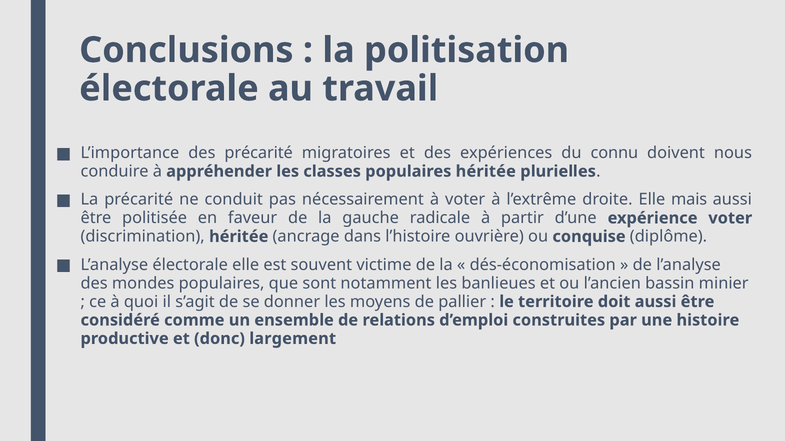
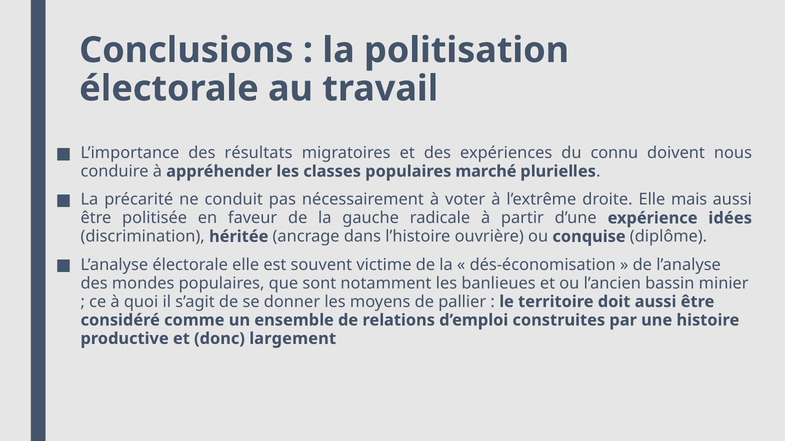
des précarité: précarité -> résultats (259, 153)
populaires héritée: héritée -> marché (486, 172)
expérience voter: voter -> idées (730, 218)
